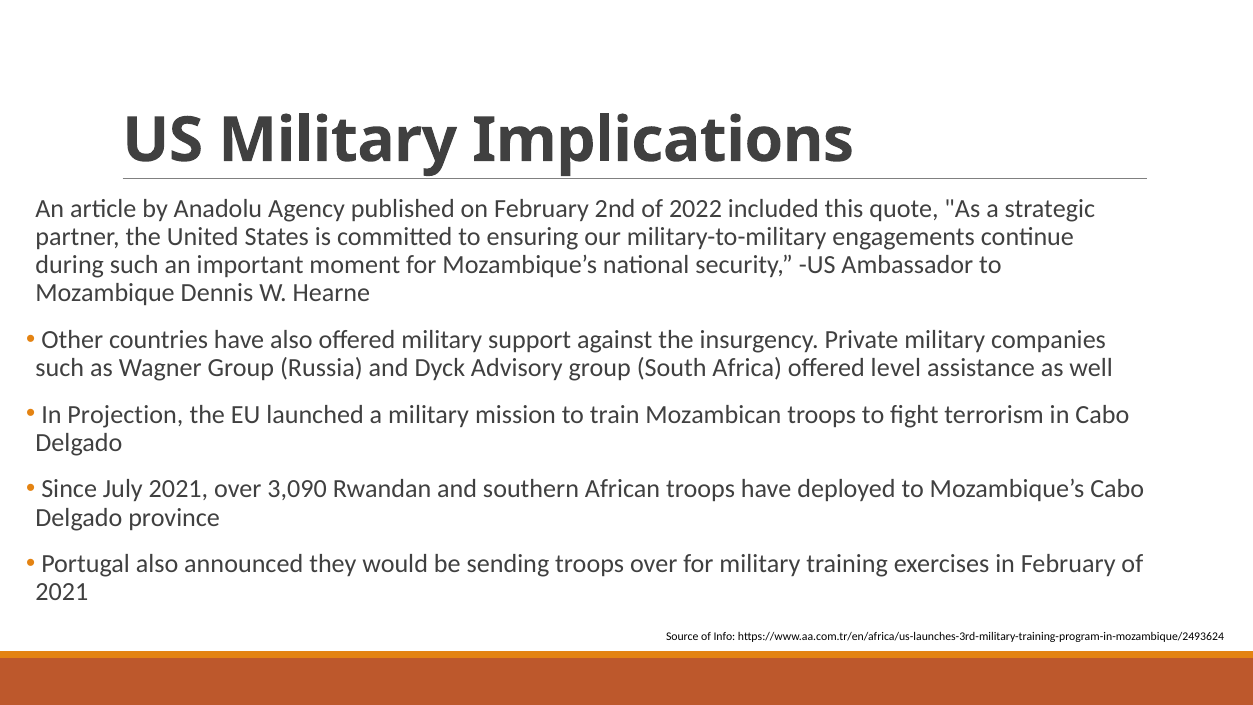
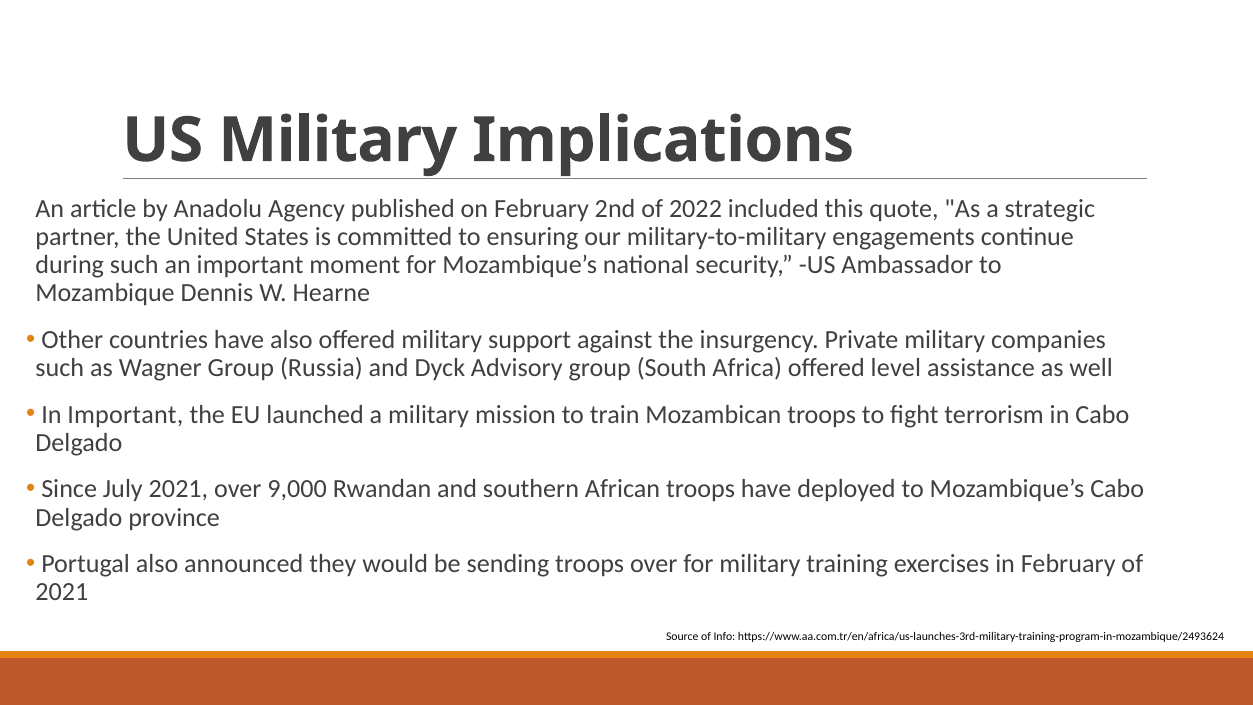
In Projection: Projection -> Important (125, 414)
3,090: 3,090 -> 9,000 (297, 489)
